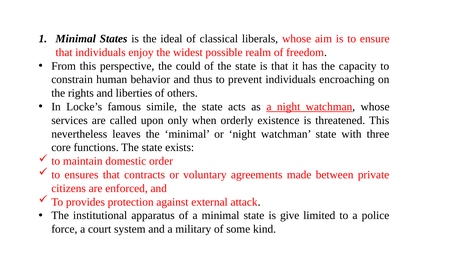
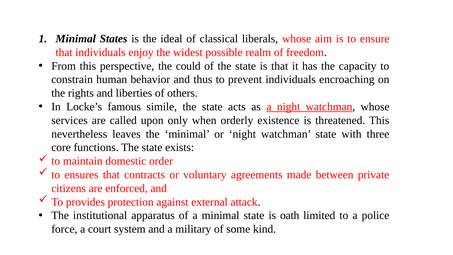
give: give -> oath (290, 215)
